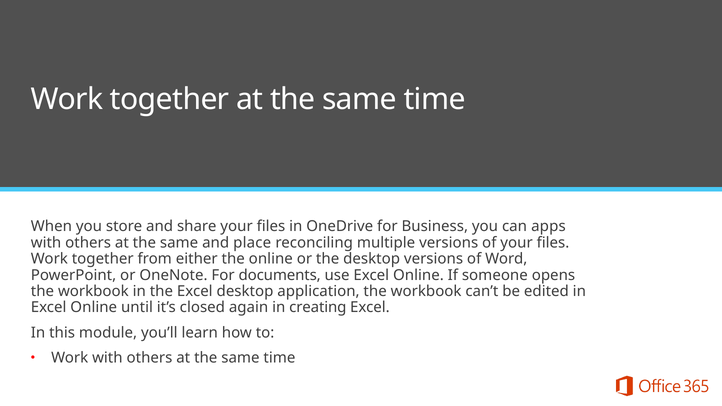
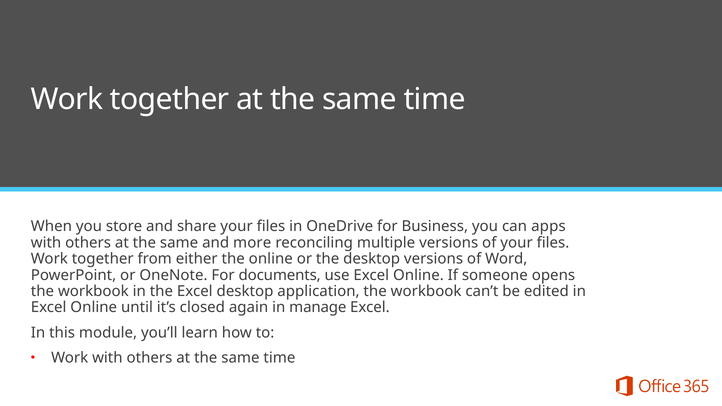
place: place -> more (252, 243)
creating: creating -> manage (318, 308)
